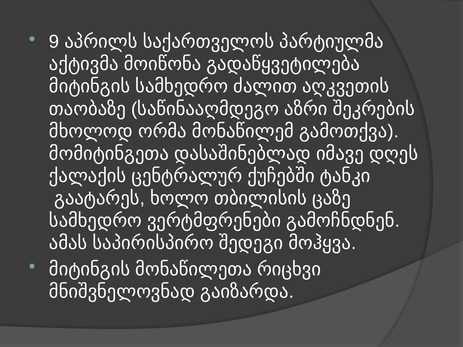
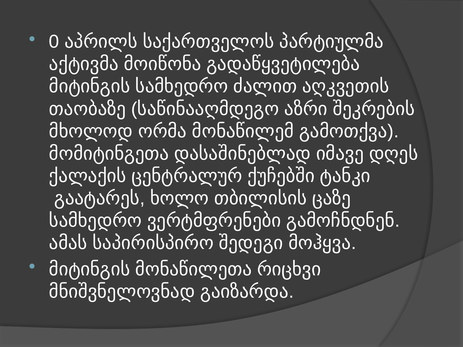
9: 9 -> 0 (54, 42)
